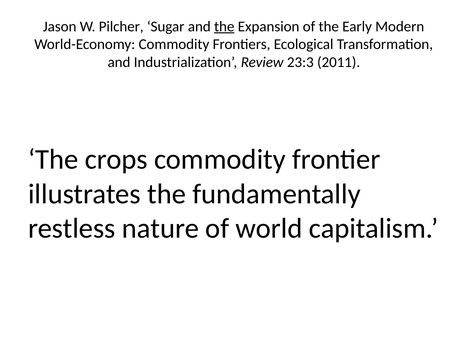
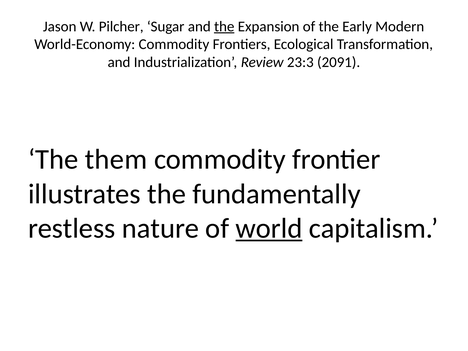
2011: 2011 -> 2091 (339, 62)
crops: crops -> them (116, 160)
world underline: none -> present (269, 228)
